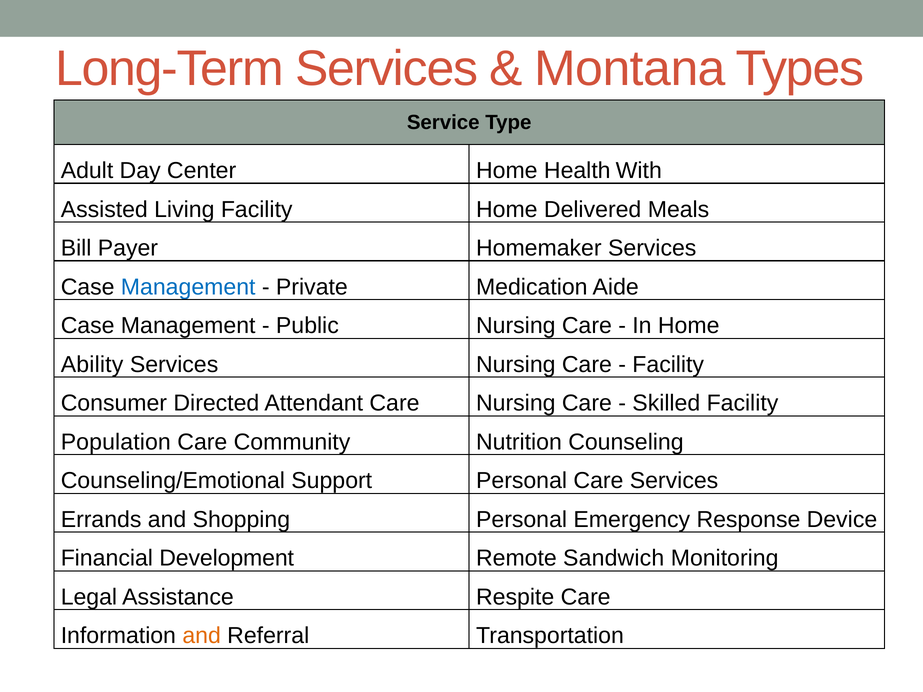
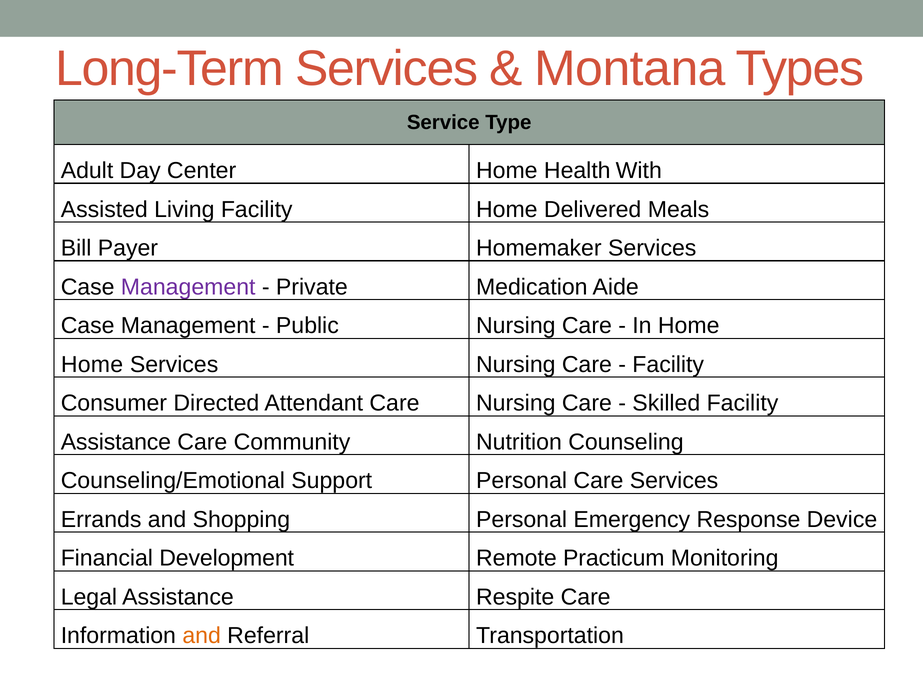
Management colour: blue -> purple (188, 287)
Ability: Ability -> Home (92, 365)
Population: Population -> Assistance (116, 442)
Sandwich: Sandwich -> Practicum (614, 559)
